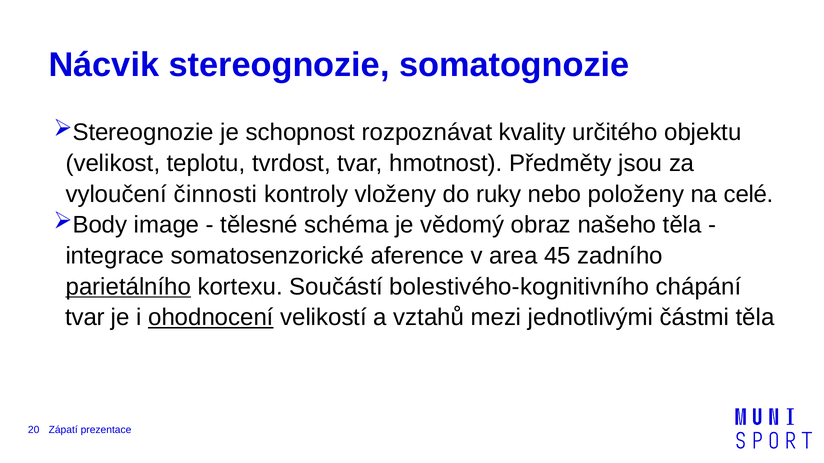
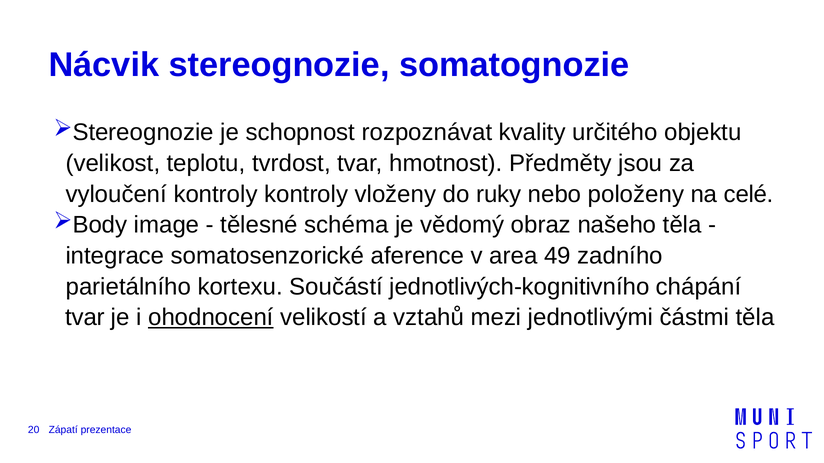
vyloučení činnosti: činnosti -> kontroly (216, 194)
45: 45 -> 49 (557, 256)
parietálního underline: present -> none (128, 287)
bolestivého-kognitivního: bolestivého-kognitivního -> jednotlivých-kognitivního (519, 287)
